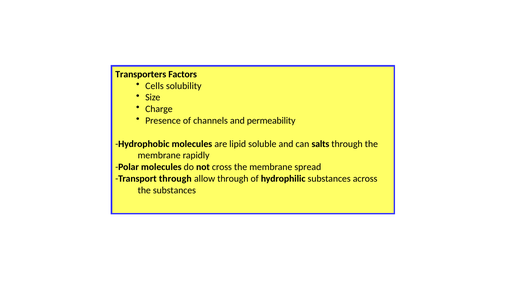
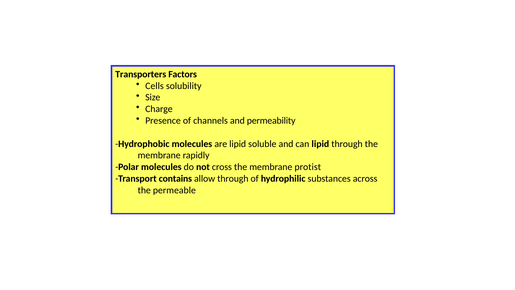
can salts: salts -> lipid (320, 144)
spread: spread -> protist (308, 167)
Transport through: through -> contains (175, 178)
the substances: substances -> permeable (174, 190)
